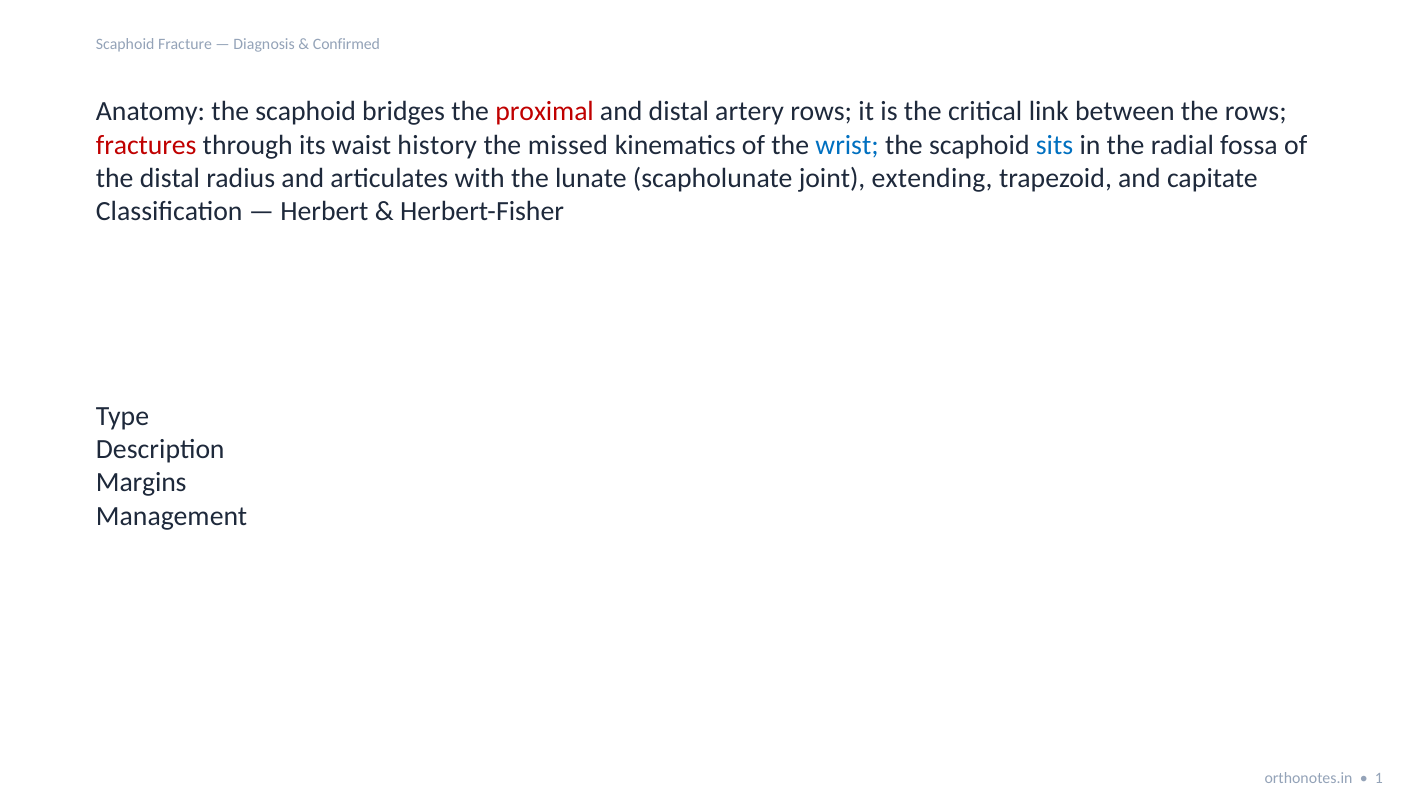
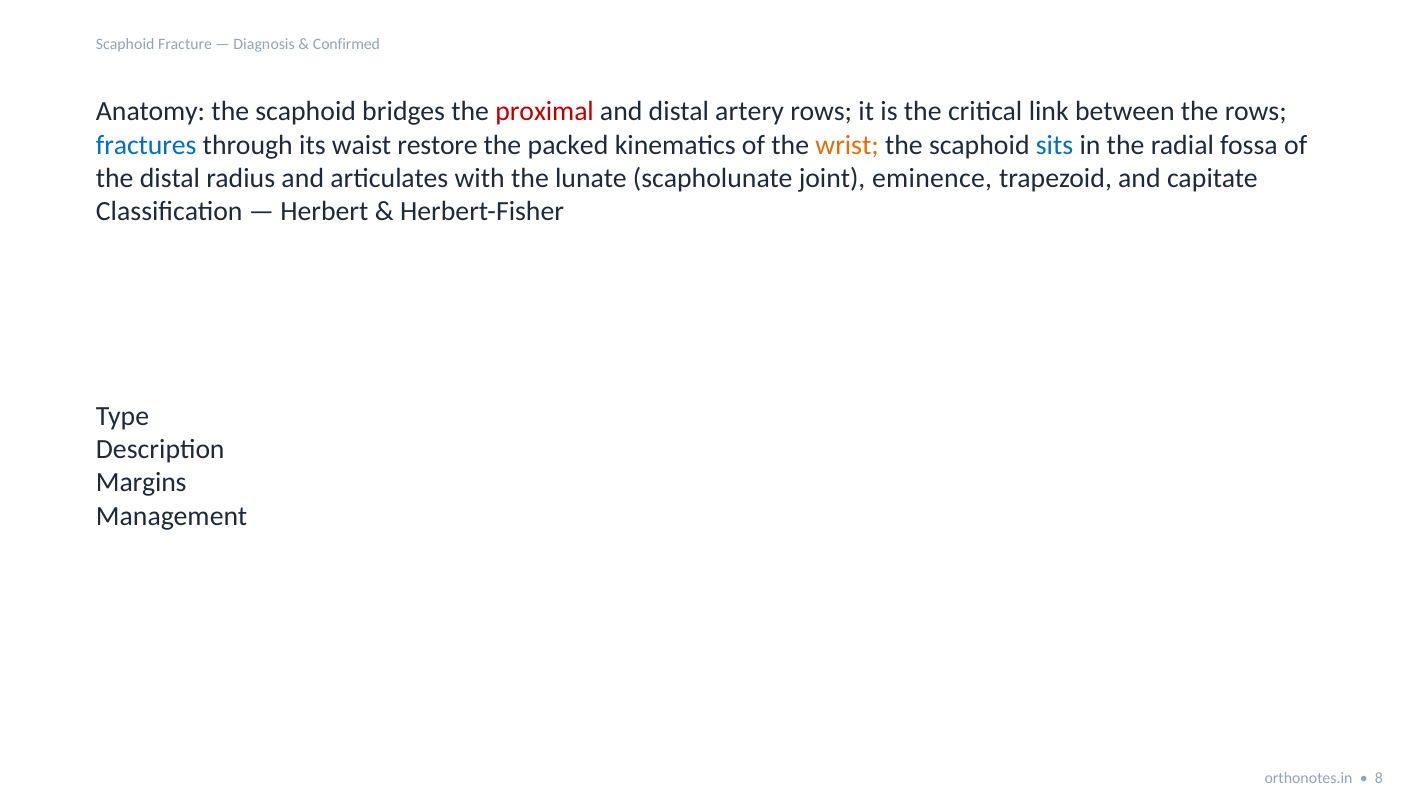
fractures colour: red -> blue (146, 145)
history: history -> restore (438, 145)
missed: missed -> packed (568, 145)
wrist colour: blue -> orange (847, 145)
extending: extending -> eminence (932, 179)
1: 1 -> 8 (1379, 779)
